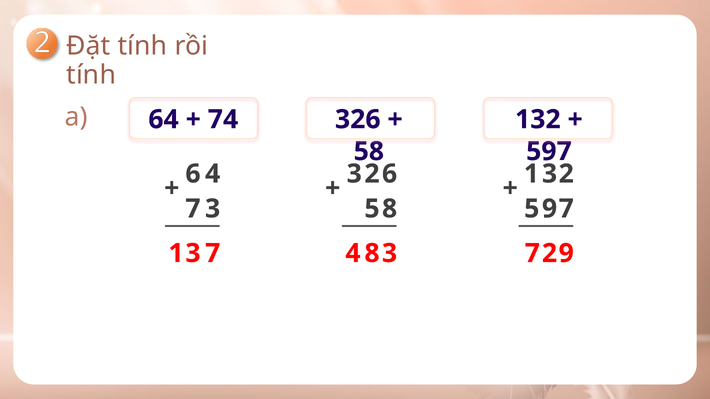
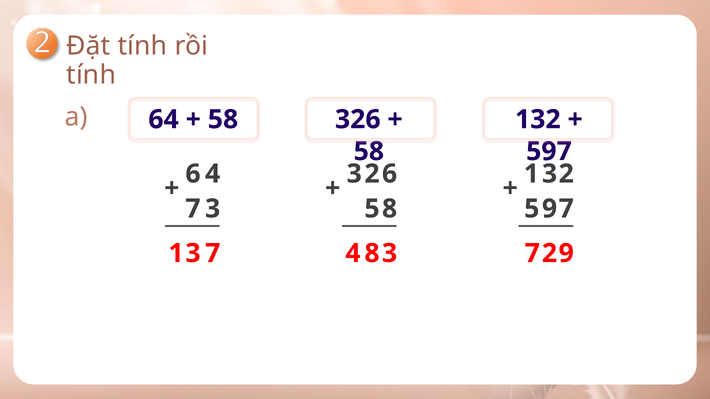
74: 74 -> 58 (223, 120)
